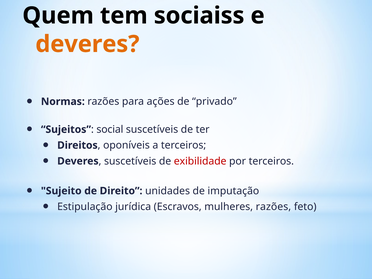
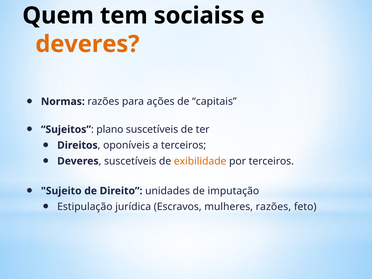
privado: privado -> capitais (214, 102)
social: social -> plano (110, 129)
exibilidade colour: red -> orange (200, 161)
